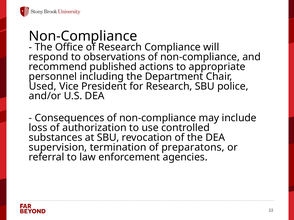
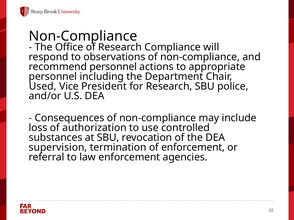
recommend published: published -> personnel (113, 67)
of preparatons: preparatons -> enforcement (193, 148)
